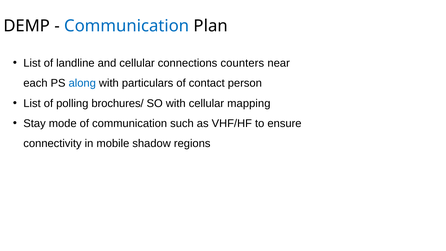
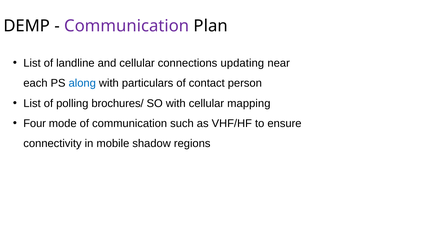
Communication colour: blue -> purple (127, 26)
counters: counters -> updating (242, 63)
Stay: Stay -> Four (35, 123)
